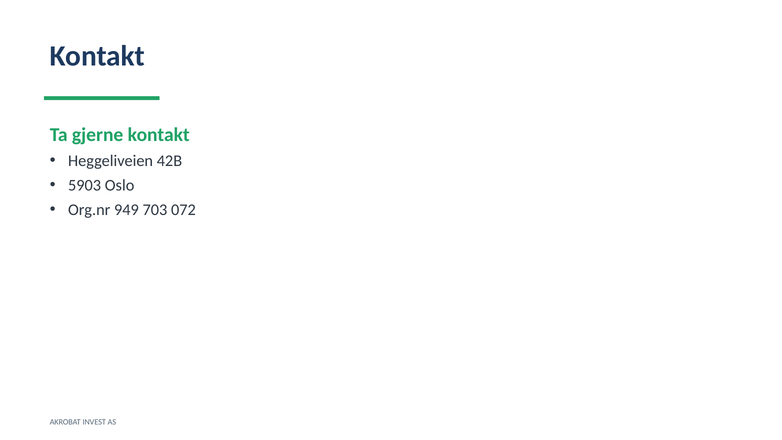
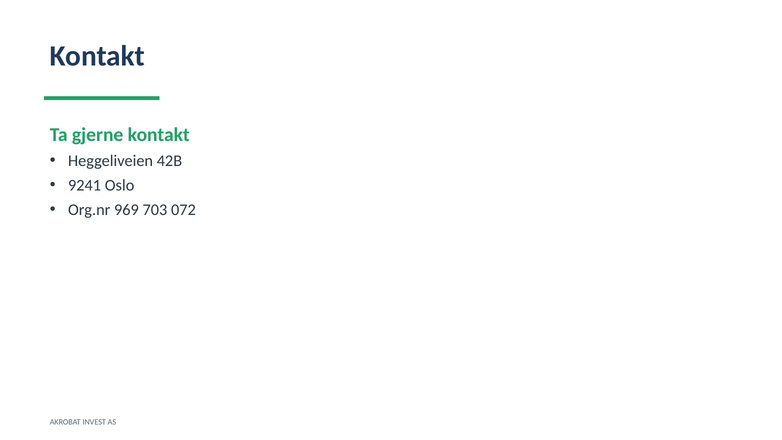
5903: 5903 -> 9241 (85, 185)
949: 949 -> 969 (126, 210)
